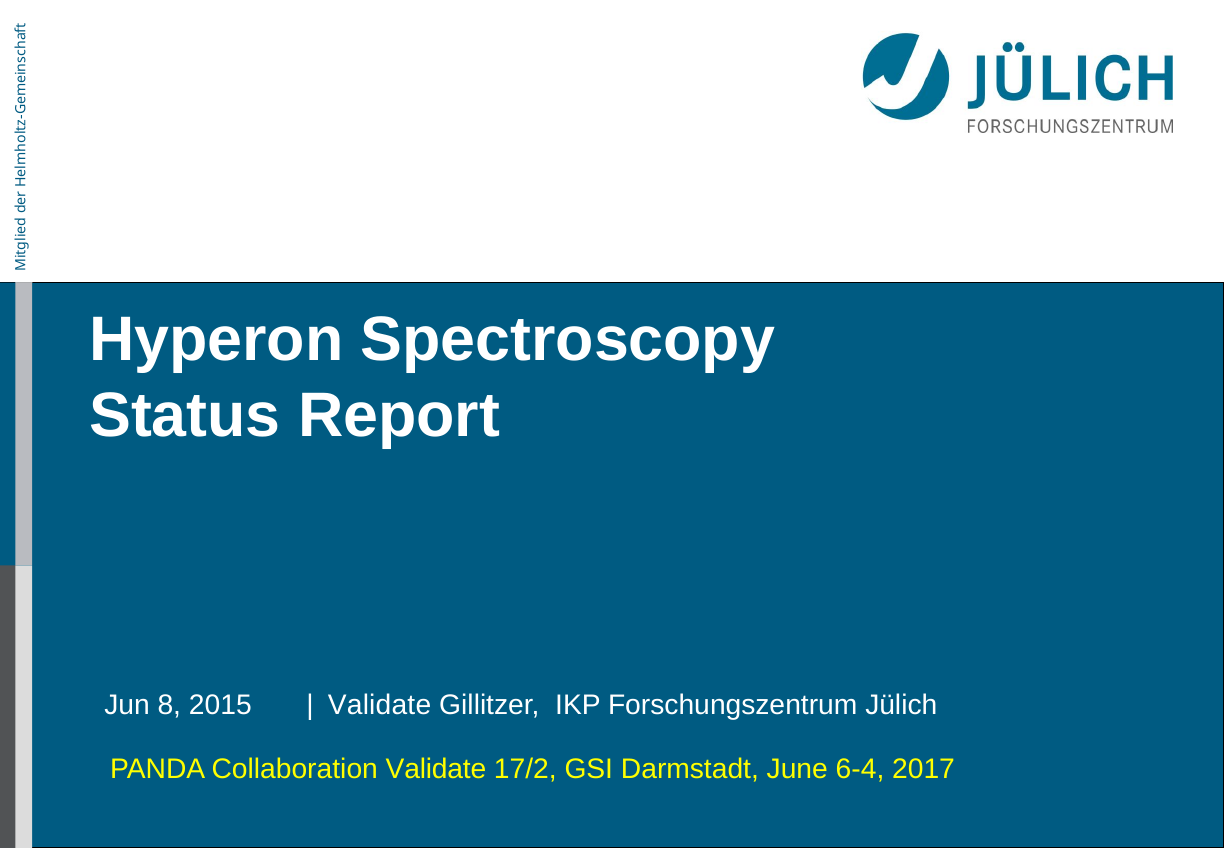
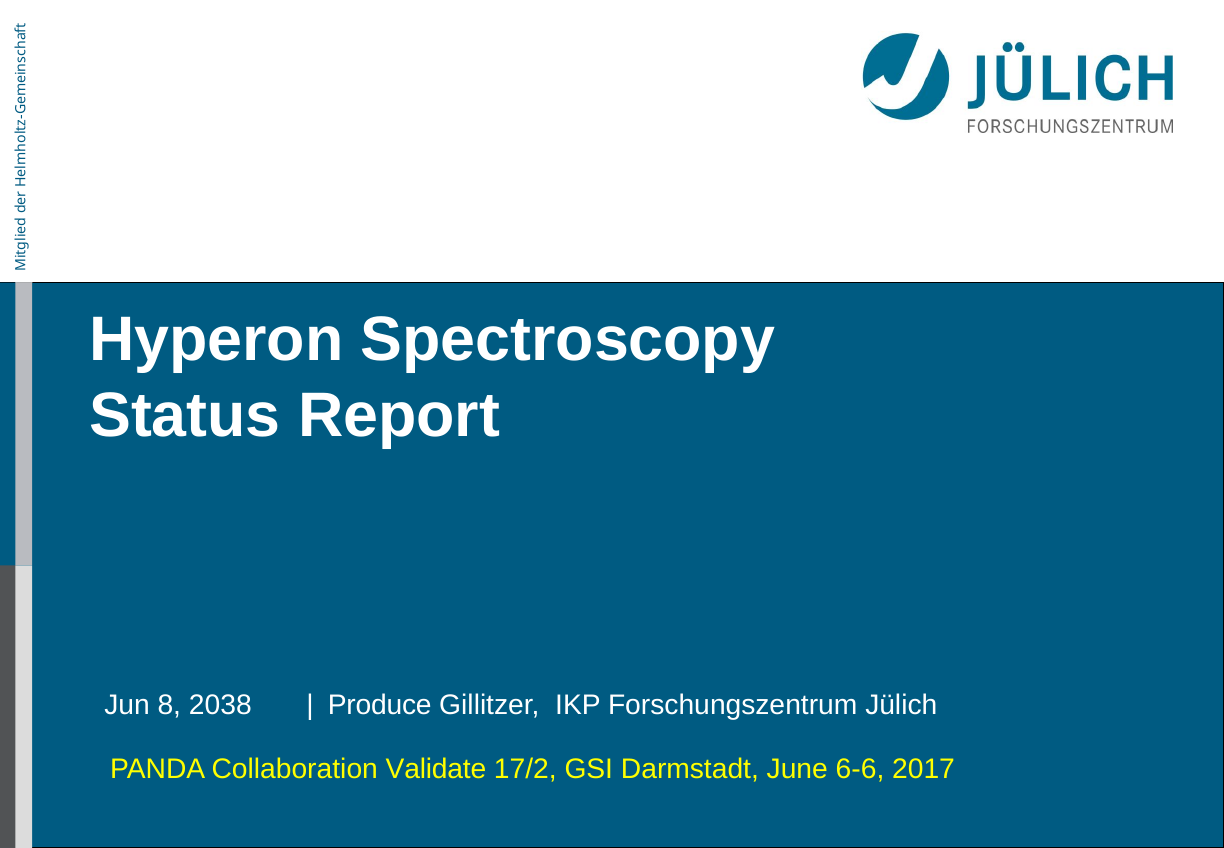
2015: 2015 -> 2038 (220, 705)
Validate: Validate -> Produce (380, 705)
6-4: 6-4 -> 6-6 (860, 768)
